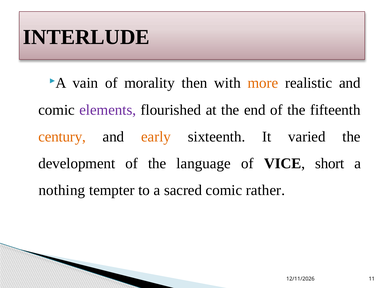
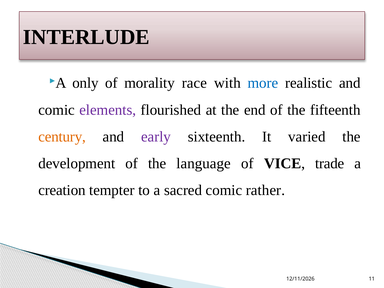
vain: vain -> only (85, 83)
then: then -> race (194, 83)
more colour: orange -> blue (263, 83)
early colour: orange -> purple (156, 137)
short: short -> trade (330, 163)
nothing: nothing -> creation (62, 190)
